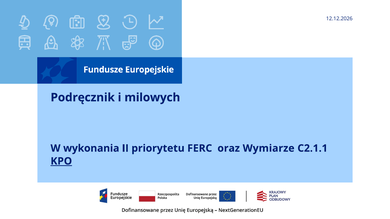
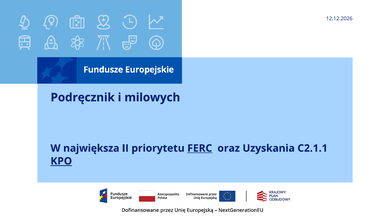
wykonania: wykonania -> największa (91, 149)
FERC underline: none -> present (200, 149)
Wymiarze: Wymiarze -> Uzyskania (269, 149)
